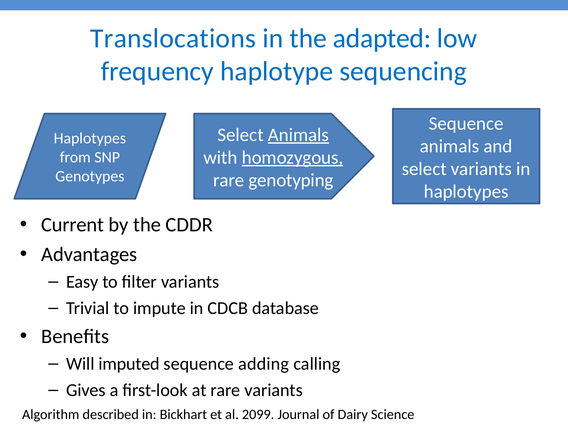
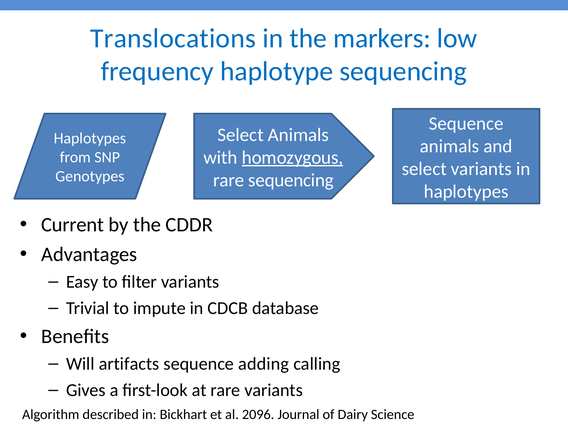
adapted: adapted -> markers (382, 38)
Animals underline: present -> none (298, 135)
rare genotyping: genotyping -> sequencing (291, 180)
imputed: imputed -> artifacts (129, 364)
2099: 2099 -> 2096 (258, 415)
